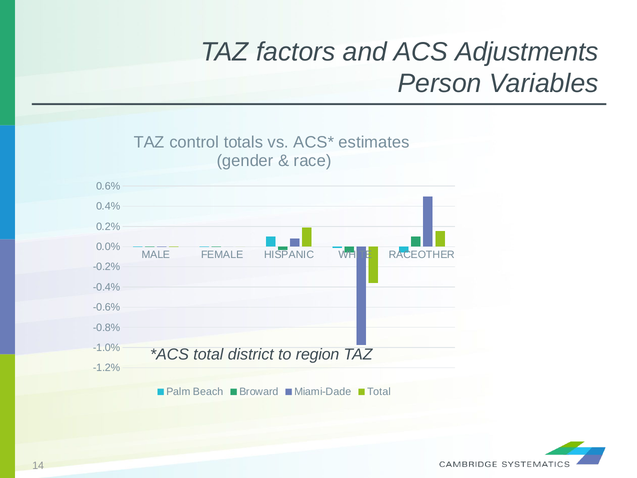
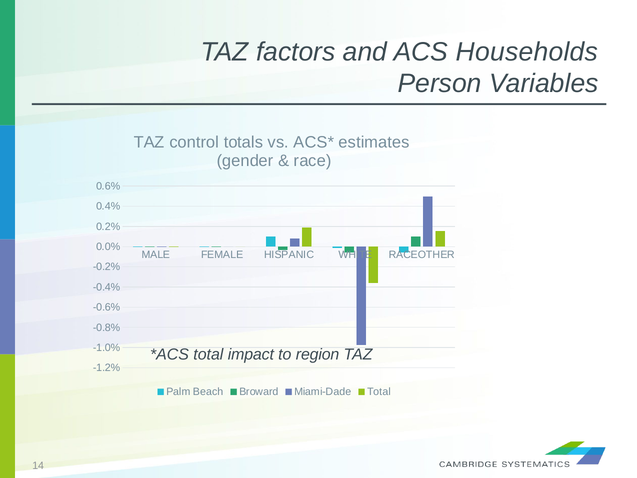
Adjustments: Adjustments -> Households (527, 52)
district: district -> impact (251, 354)
